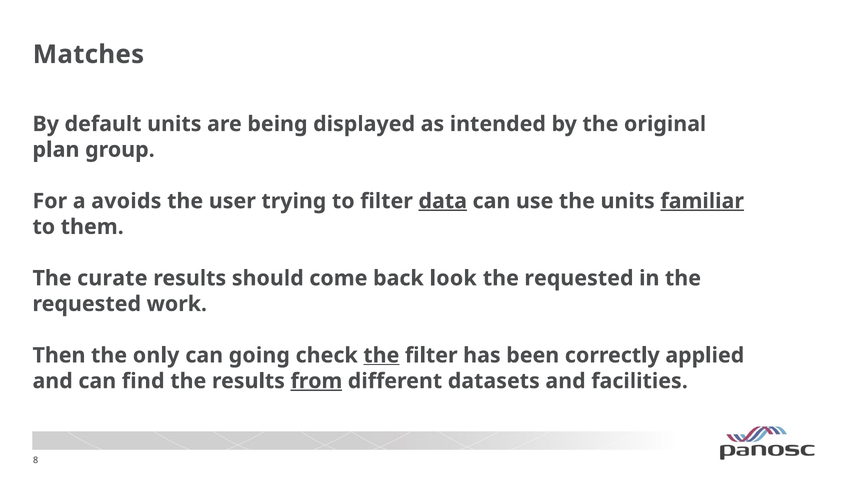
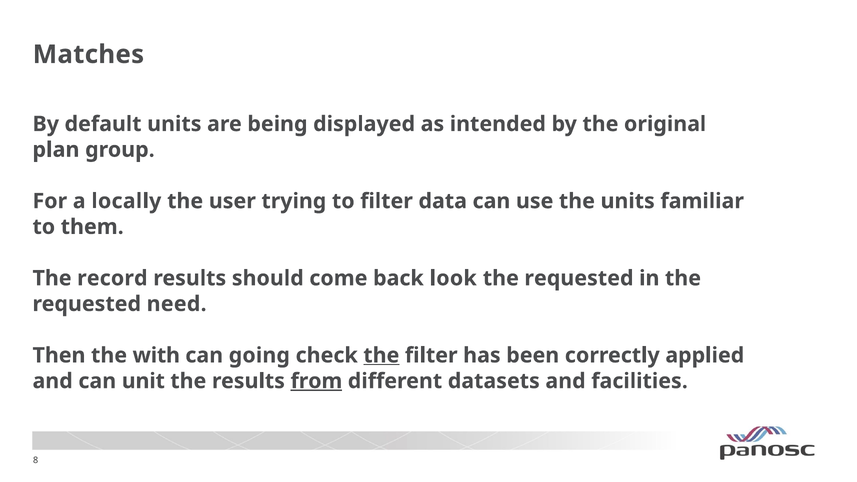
avoids: avoids -> locally (126, 201)
data underline: present -> none (443, 201)
familiar underline: present -> none (702, 201)
curate: curate -> record (112, 278)
work: work -> need (177, 304)
only: only -> with (156, 355)
find: find -> unit (143, 381)
